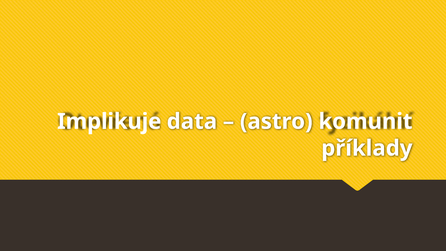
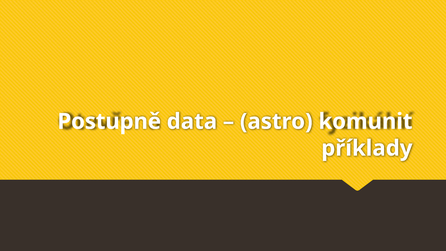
Implikuje: Implikuje -> Postupně (109, 121)
